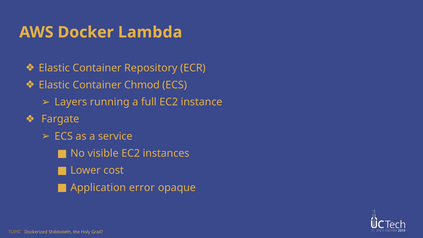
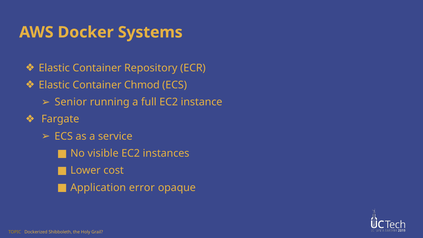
Lambda: Lambda -> Systems (150, 32)
Layers: Layers -> Senior (71, 102)
